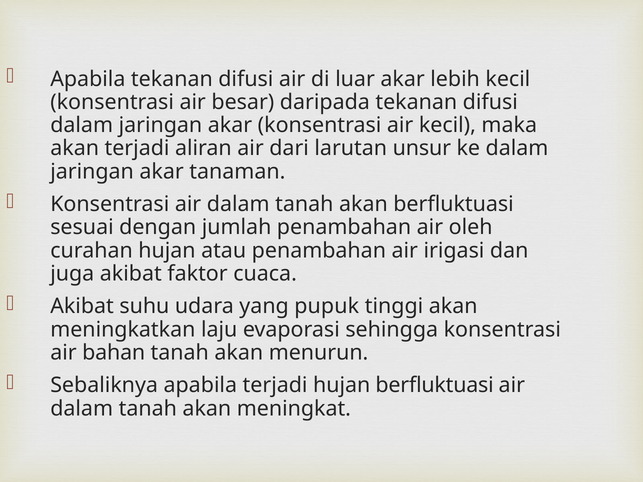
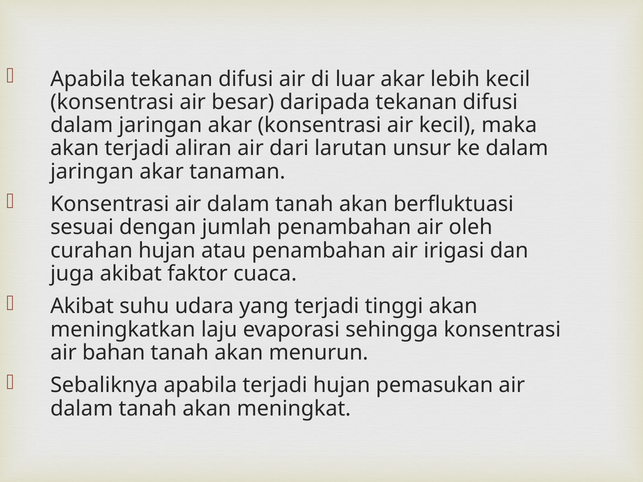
yang pupuk: pupuk -> terjadi (327, 307)
hujan berfluktuasi: berfluktuasi -> pemasukan (435, 386)
